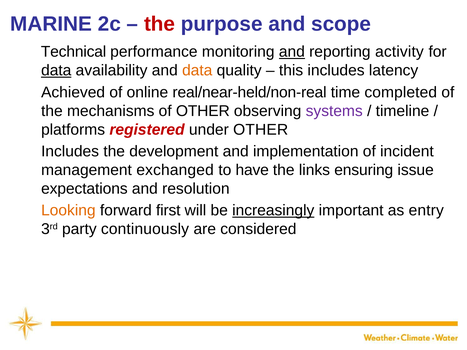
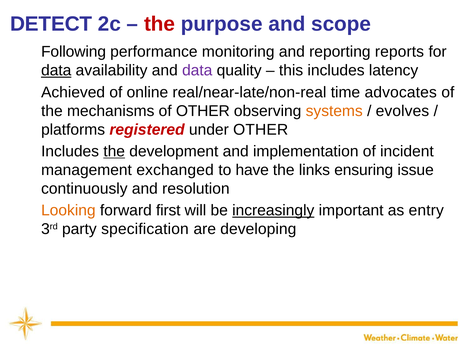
MARINE: MARINE -> DETECT (51, 24)
Technical: Technical -> Following (74, 52)
and underline: present -> none (292, 52)
activity: activity -> reports (399, 52)
data colour: orange -> purple (197, 71)
real/near-held/non-real: real/near-held/non-real -> real/near-late/non-real (249, 92)
completed: completed -> advocates (401, 92)
systems colour: purple -> orange (334, 111)
timeline: timeline -> evolves (402, 111)
the underline: none -> present (114, 151)
expectations: expectations -> continuously (84, 189)
continuously: continuously -> specification (145, 229)
considered: considered -> developing (258, 229)
